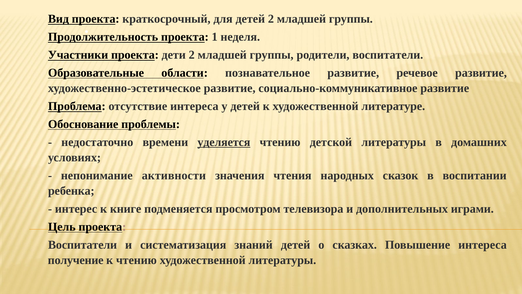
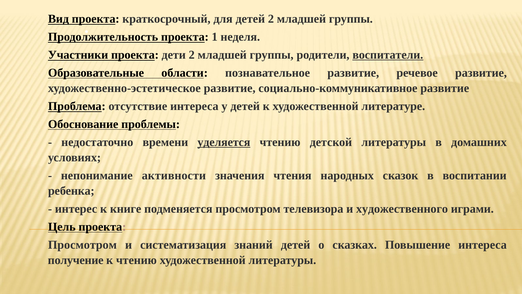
воспитатели underline: none -> present (388, 55)
дополнительных: дополнительных -> художественного (402, 209)
Воспитатели: Воспитатели -> Просмотром (82, 245)
